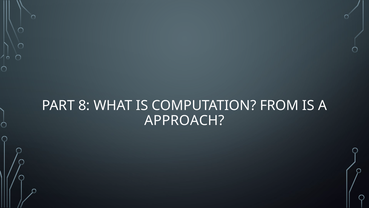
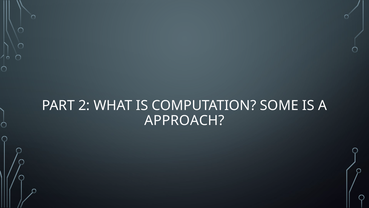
8: 8 -> 2 (84, 105)
FROM: FROM -> SOME (279, 105)
